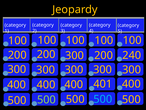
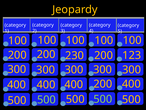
200 300: 300 -> 230 (74, 55)
240: 240 -> 123 (132, 55)
400 401: 401 -> 200 (103, 84)
500 colour: light blue -> light green (103, 99)
